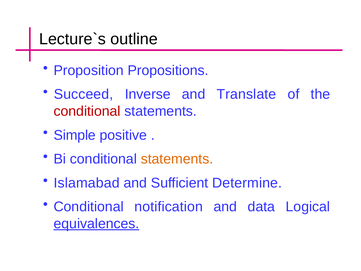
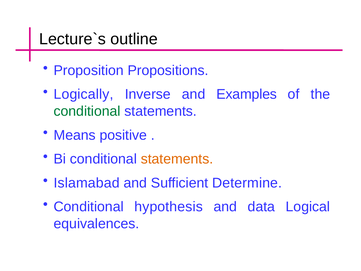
Succeed: Succeed -> Logically (84, 94)
Translate: Translate -> Examples (247, 94)
conditional colour: red -> green (87, 111)
Simple: Simple -> Means (75, 135)
notification: notification -> hypothesis (169, 207)
equivalences underline: present -> none (96, 223)
